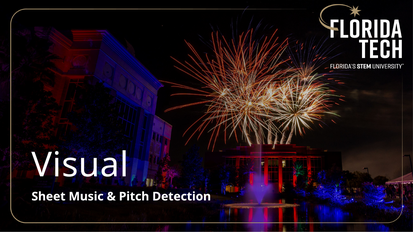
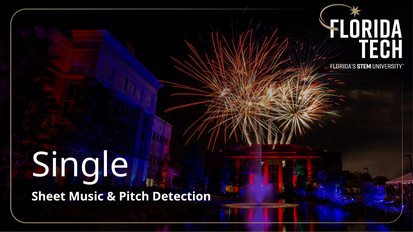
Visual: Visual -> Single (80, 165)
